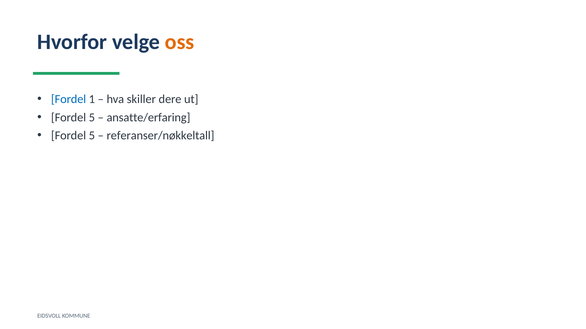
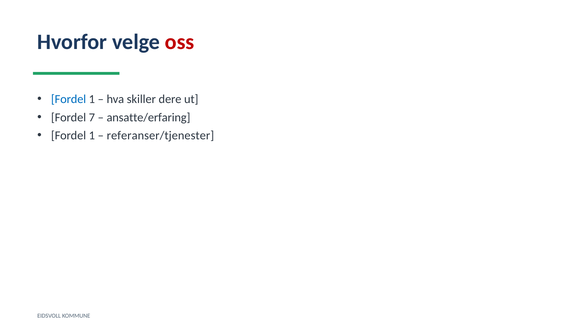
oss colour: orange -> red (180, 42)
5: 5 -> 7 (92, 118)
5: 5 -> 1 (92, 136)
referanser/nøkkeltall: referanser/nøkkeltall -> referanser/tjenester (160, 136)
